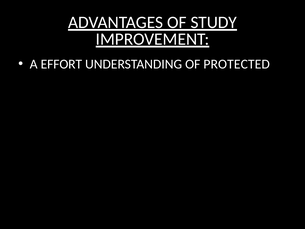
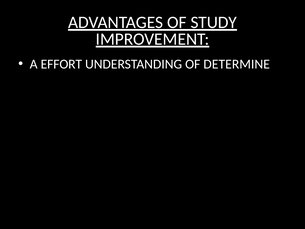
PROTECTED: PROTECTED -> DETERMINE (237, 64)
